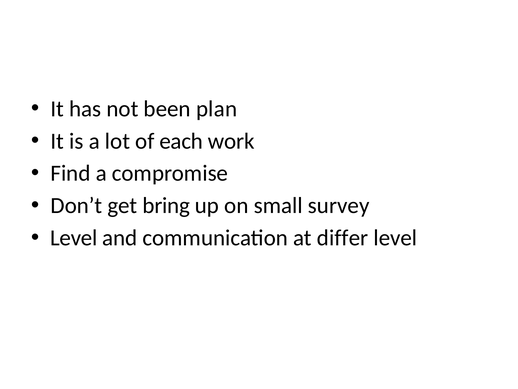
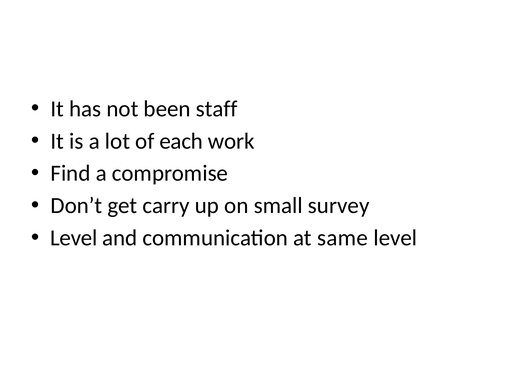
plan: plan -> staff (217, 109)
bring: bring -> carry (166, 205)
differ: differ -> same (343, 238)
